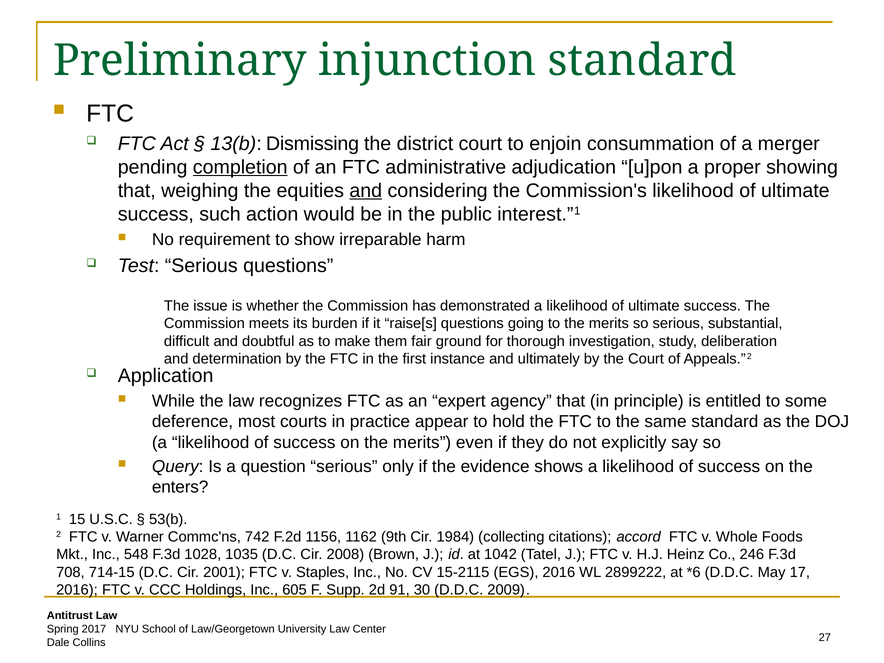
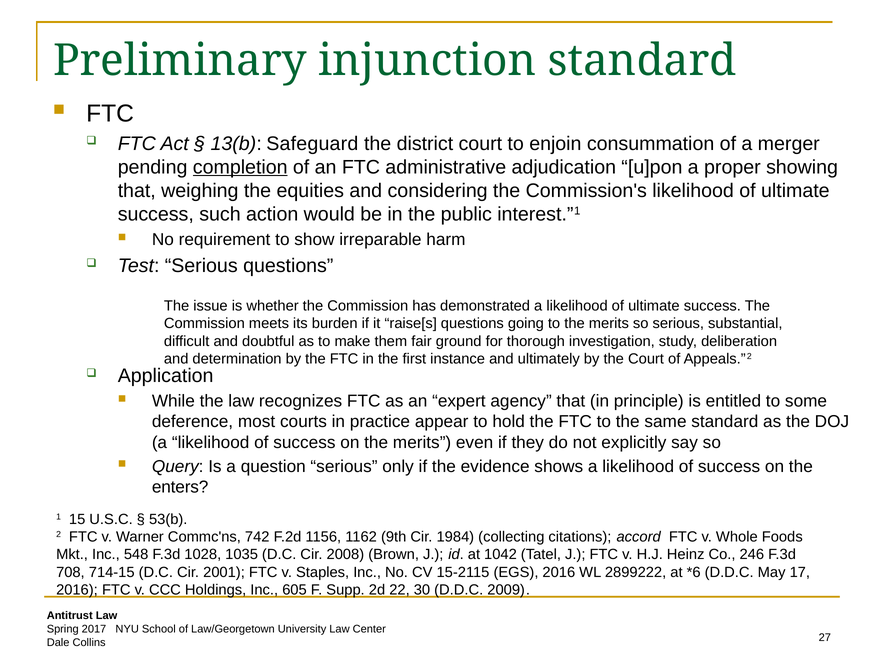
Dismissing: Dismissing -> Safeguard (312, 144)
and underline: present -> none (366, 191)
91: 91 -> 22 (399, 590)
